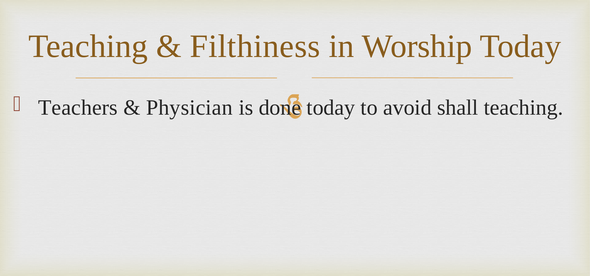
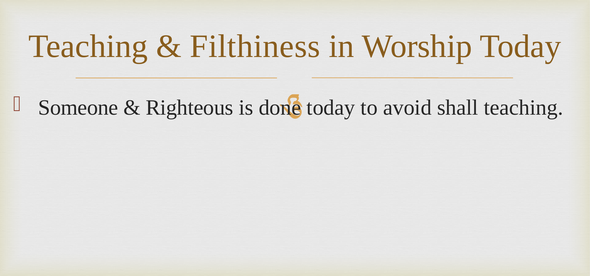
Teachers: Teachers -> Someone (78, 108)
Physician: Physician -> Righteous (190, 108)
